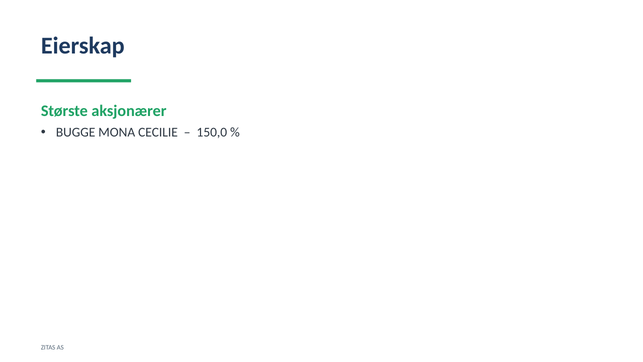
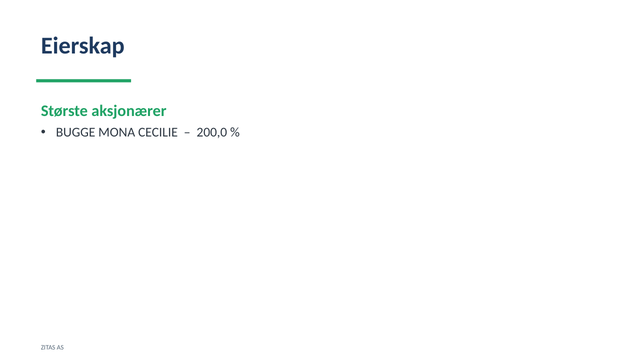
150,0: 150,0 -> 200,0 (212, 132)
